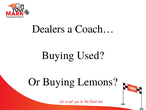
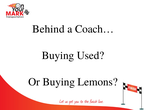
Dealers: Dealers -> Behind (48, 29)
